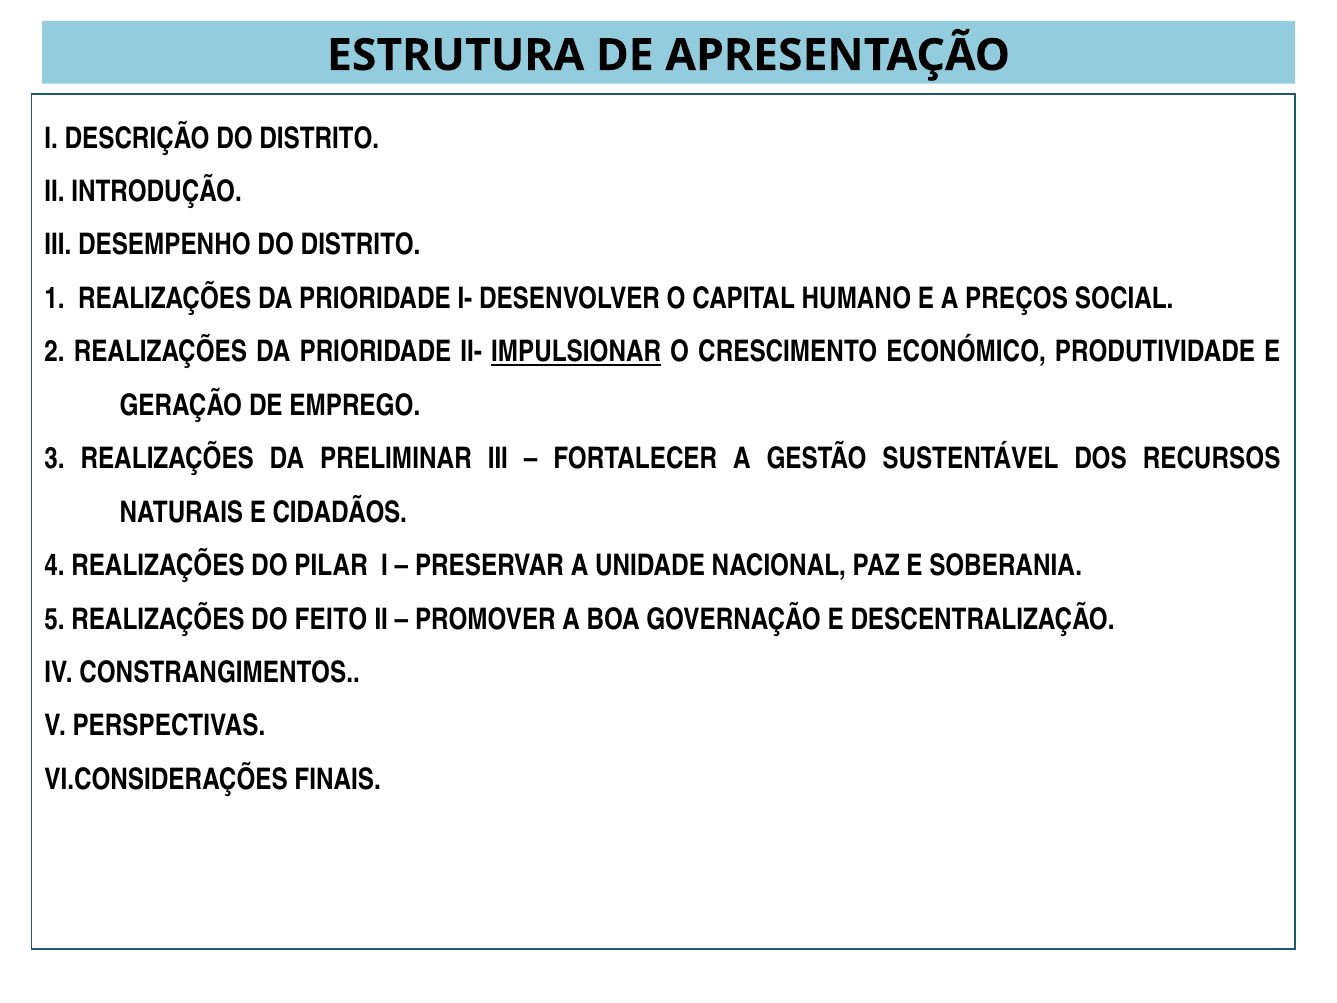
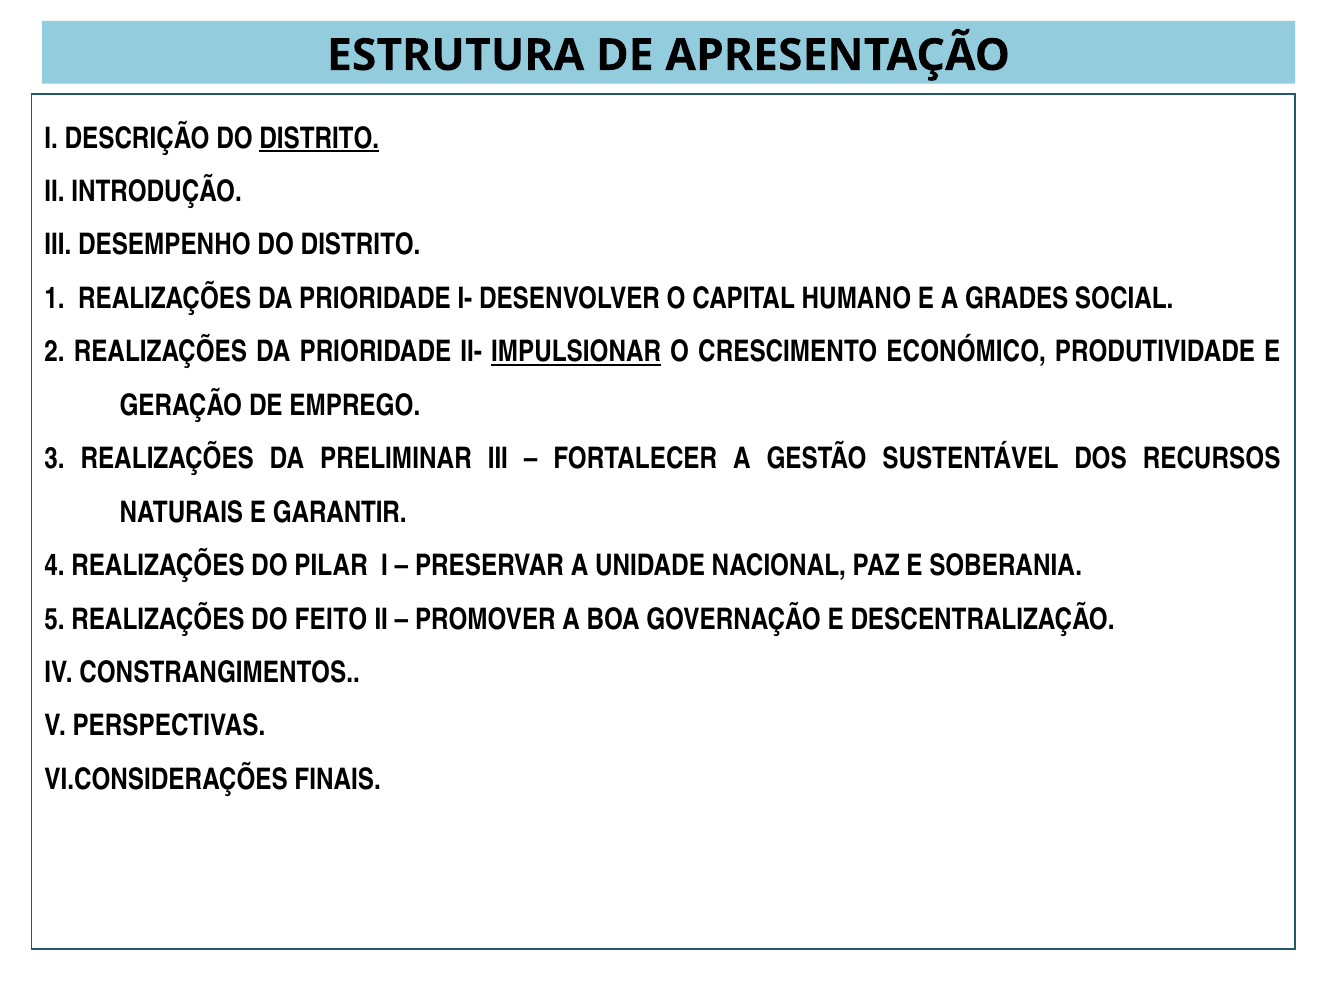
DISTRITO underline: none -> present (319, 138)
PREÇOS: PREÇOS -> GRADES (1017, 299)
CIDADÃOS: CIDADÃOS -> GARANTIR (340, 512)
